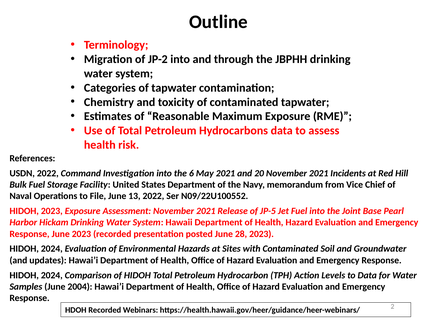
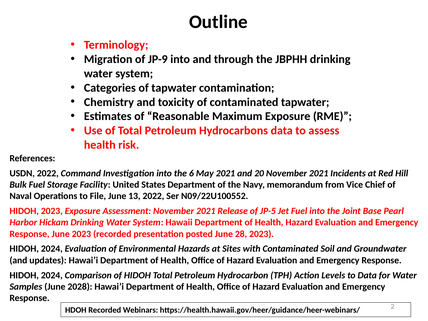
JP-2: JP-2 -> JP-9 (158, 59)
2004: 2004 -> 2028 (80, 287)
